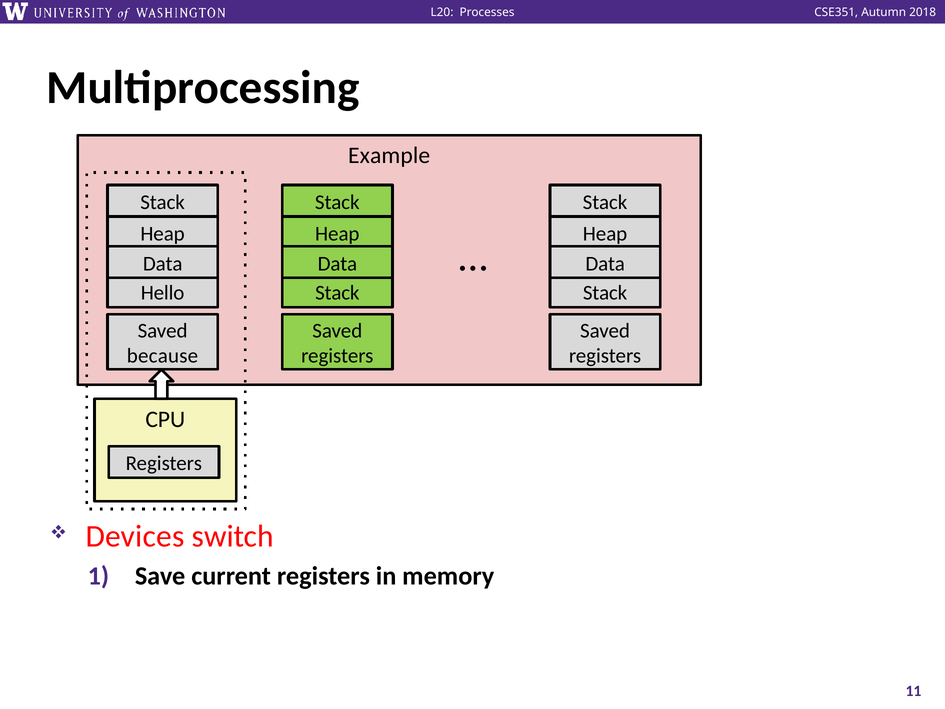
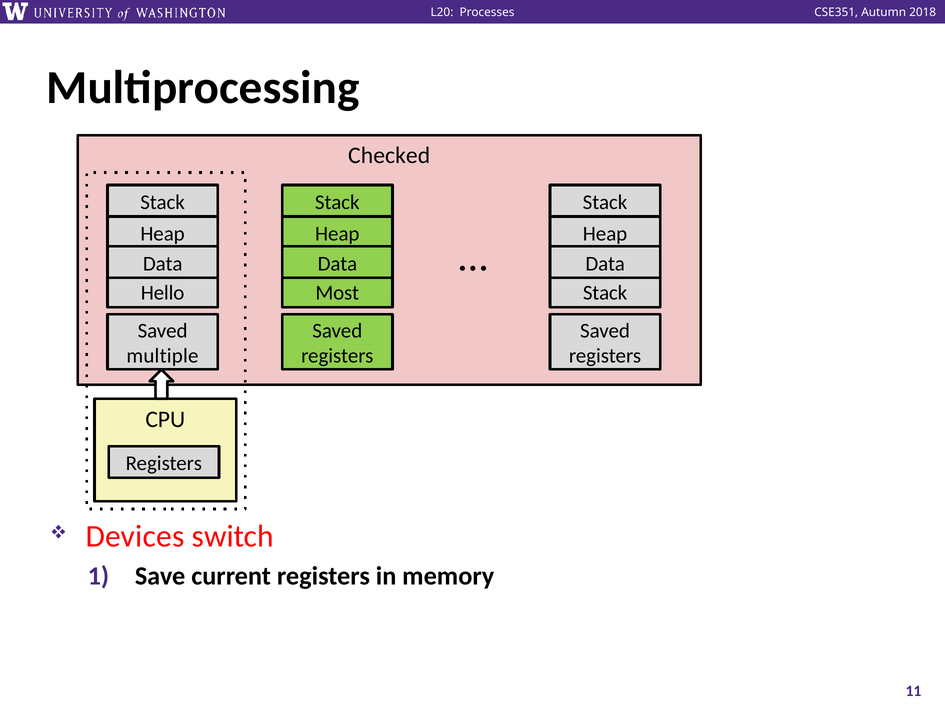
Example: Example -> Checked (389, 156)
Stack: Stack -> Most (337, 293)
because: because -> multiple (162, 356)
